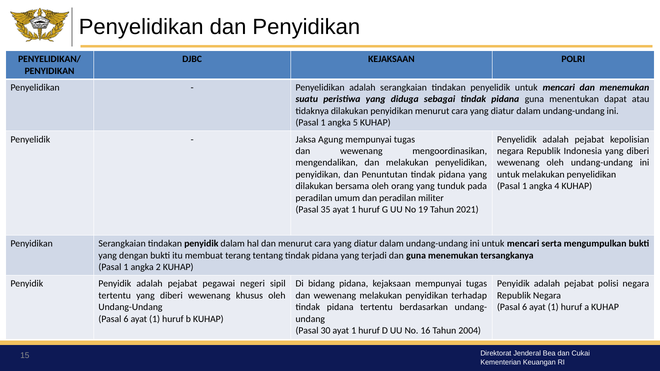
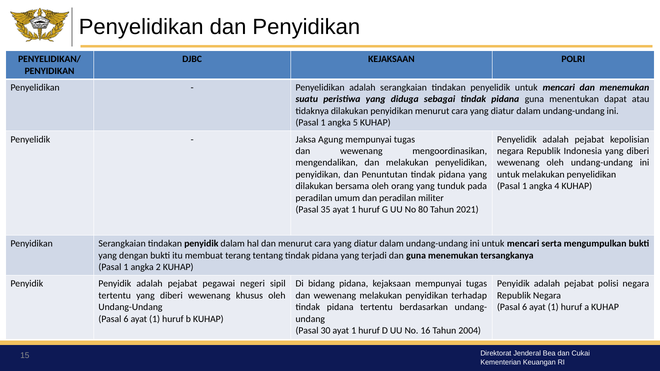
19: 19 -> 80 (423, 210)
